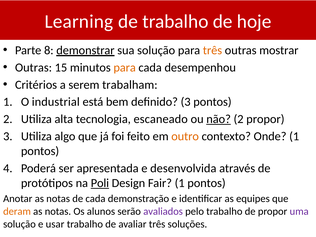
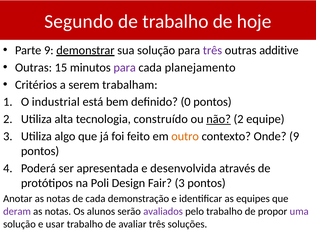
Learning: Learning -> Segundo (79, 21)
Parte 8: 8 -> 9 (49, 50)
três colour: orange -> purple (212, 50)
mostrar: mostrar -> additive (279, 50)
para colour: orange -> purple (125, 67)
desempenhou: desempenhou -> planejamento (200, 67)
definido 3: 3 -> 0 (186, 102)
escaneado: escaneado -> construído (161, 119)
2 propor: propor -> equipe (265, 119)
Onde 1: 1 -> 9 (294, 136)
Poli underline: present -> none (100, 183)
Fair 1: 1 -> 3 (180, 183)
deram colour: orange -> purple (17, 211)
